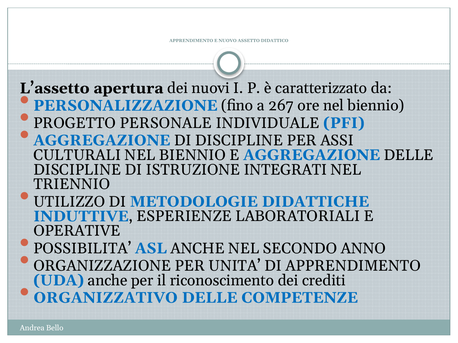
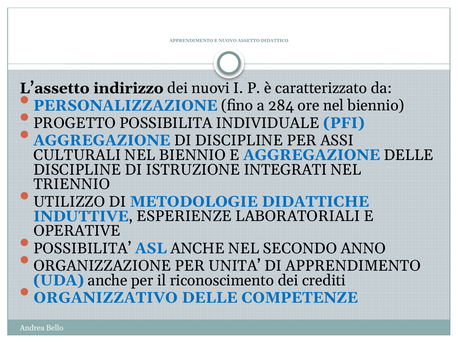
apertura: apertura -> indirizzo (128, 88)
267: 267 -> 284 (281, 106)
PROGETTO PERSONALE: PERSONALE -> POSSIBILITA (166, 123)
